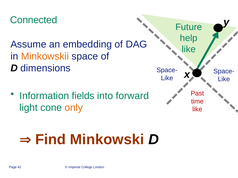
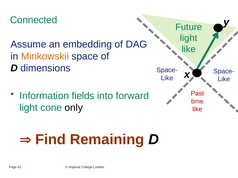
help: help -> light (189, 38)
only colour: orange -> black (74, 108)
Minkowski: Minkowski -> Remaining (107, 140)
